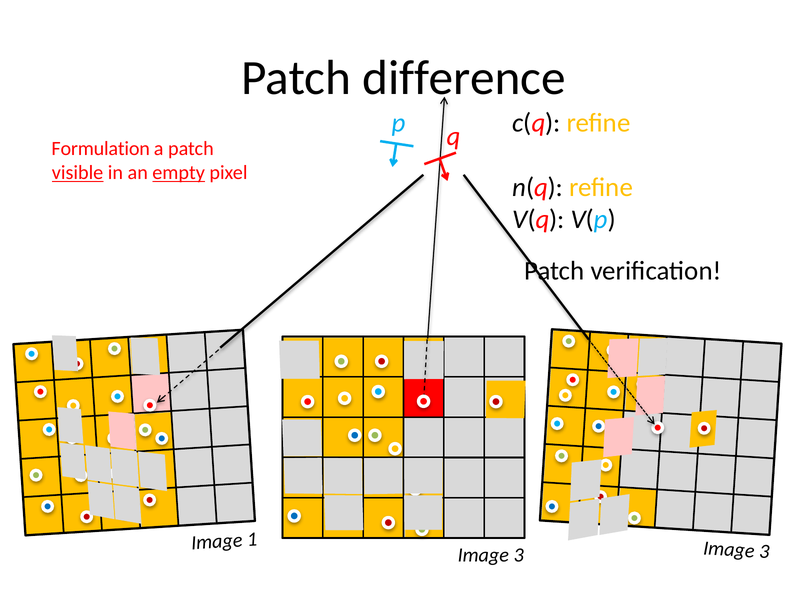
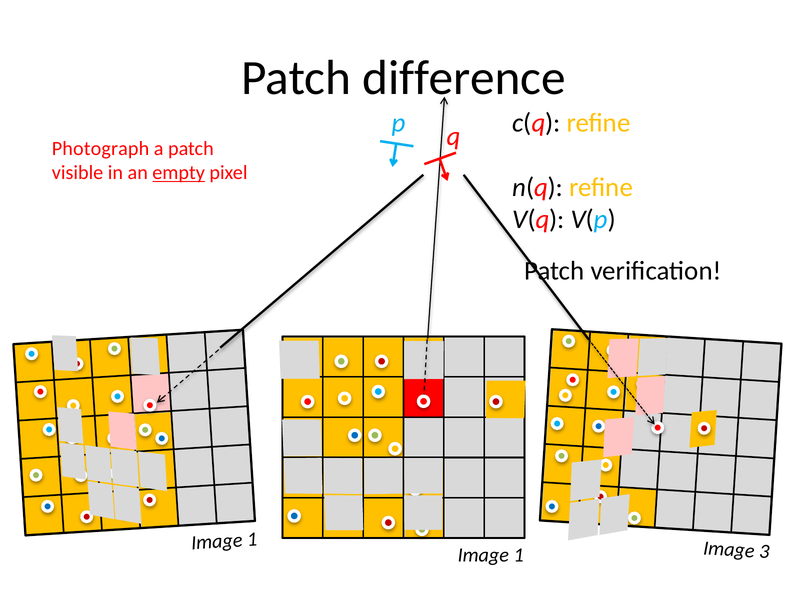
Formulation: Formulation -> Photograph (101, 149)
visible underline: present -> none (78, 173)
3: 3 -> 1 (519, 555)
